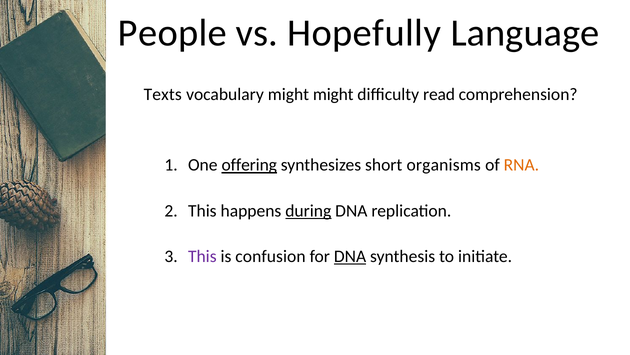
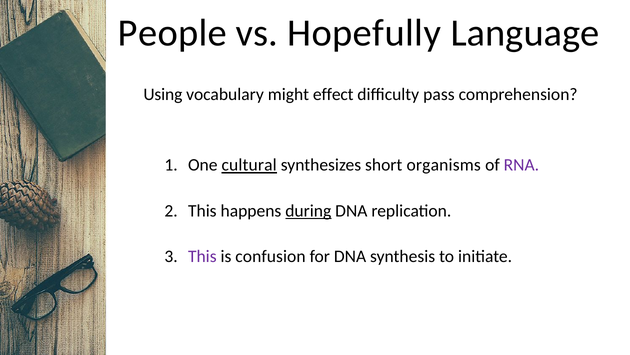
Texts: Texts -> Using (163, 94)
might might: might -> effect (333, 94)
read: read -> pass (439, 94)
offering: offering -> cultural (249, 165)
RNA colour: orange -> purple (521, 165)
DNA underline: present -> none (350, 256)
